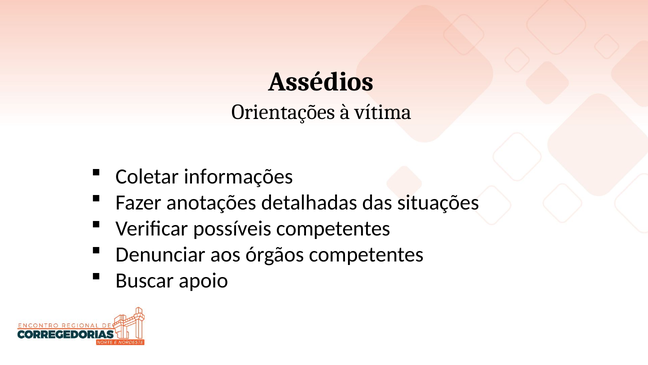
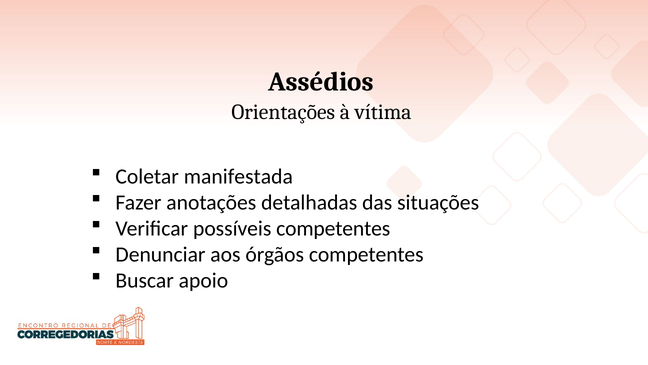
informações: informações -> manifestada (238, 176)
